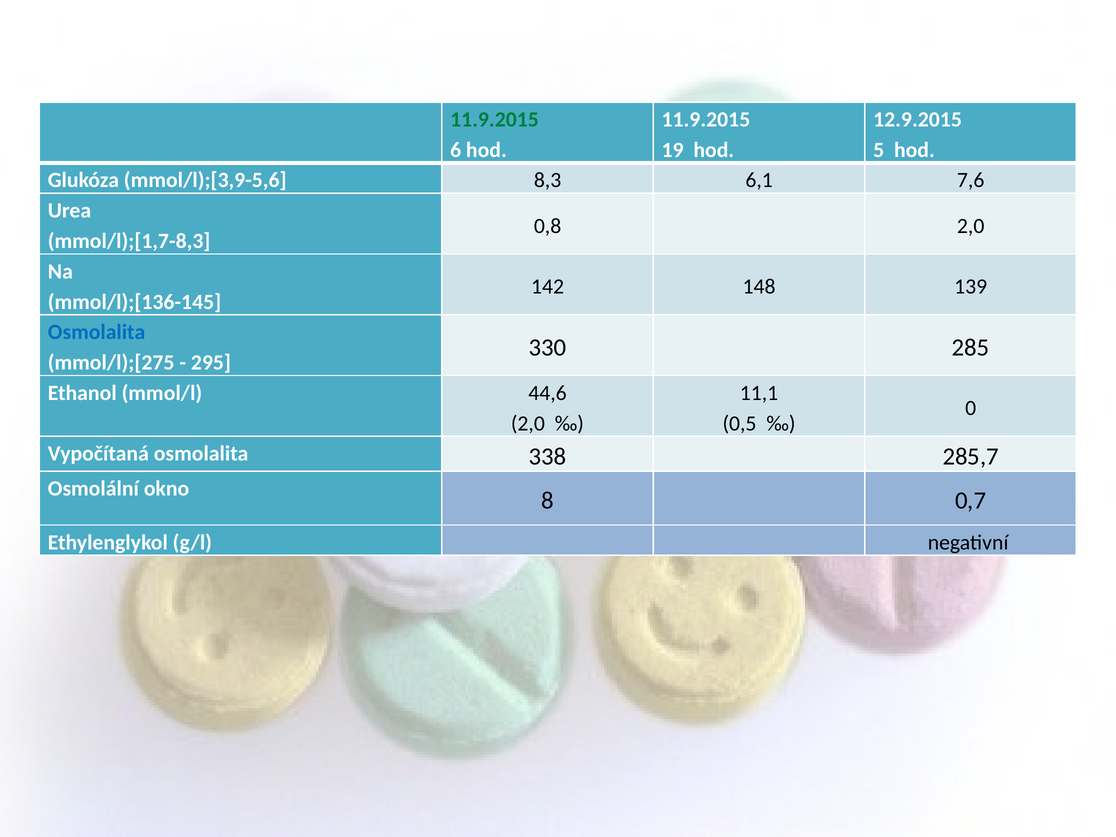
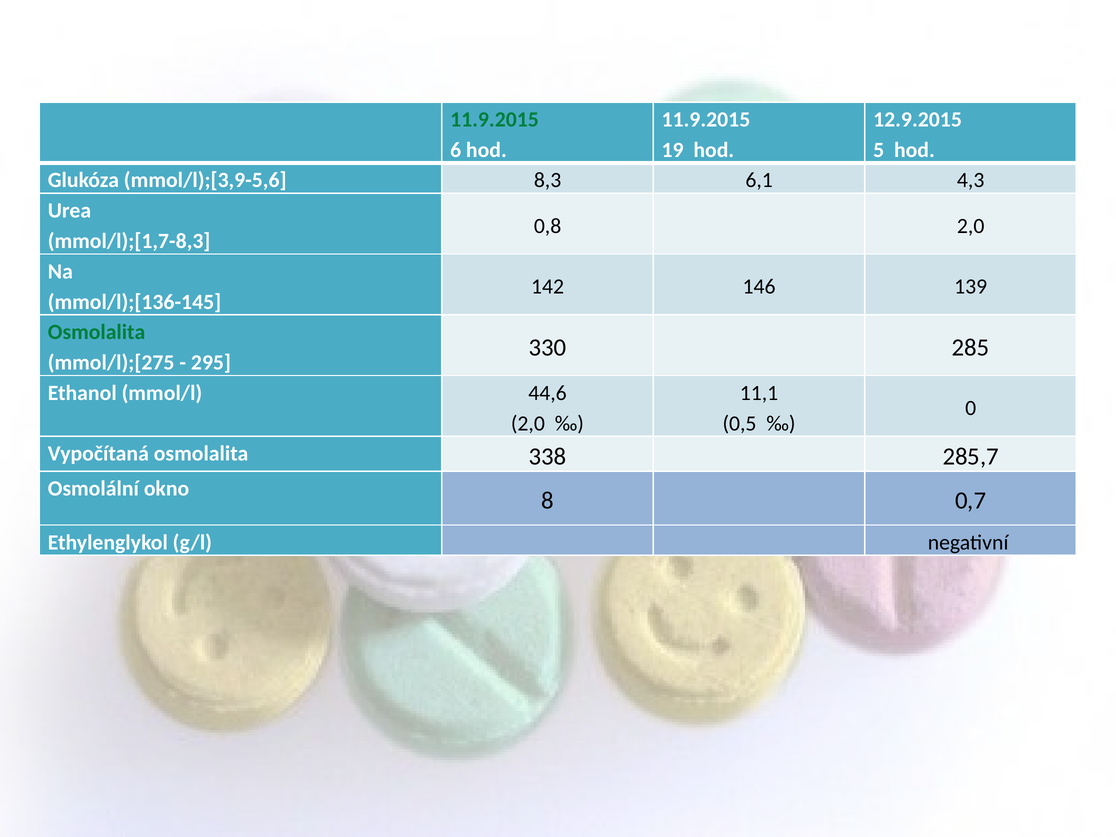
7,6: 7,6 -> 4,3 (971, 180)
148: 148 -> 146 (759, 287)
Osmolalita colour: blue -> green (97, 332)
